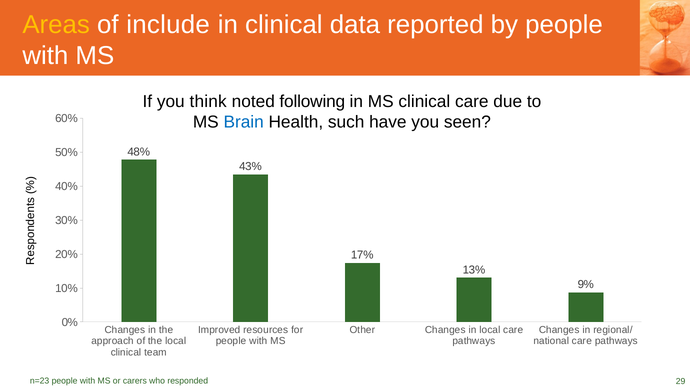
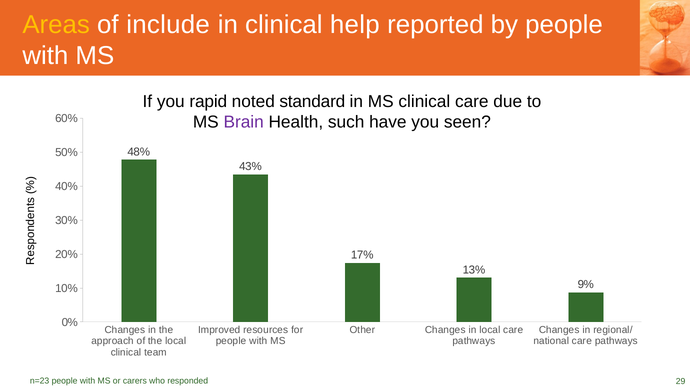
data: data -> help (355, 25)
think: think -> rapid (208, 101)
following: following -> standard (312, 101)
Brain colour: blue -> purple (244, 122)
